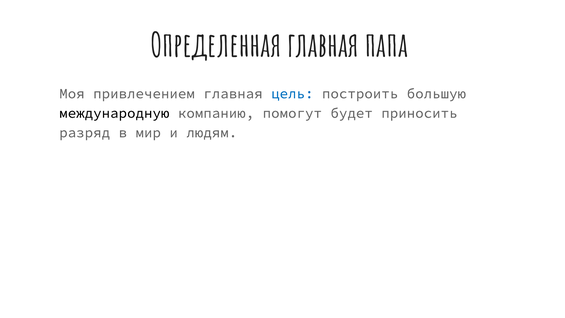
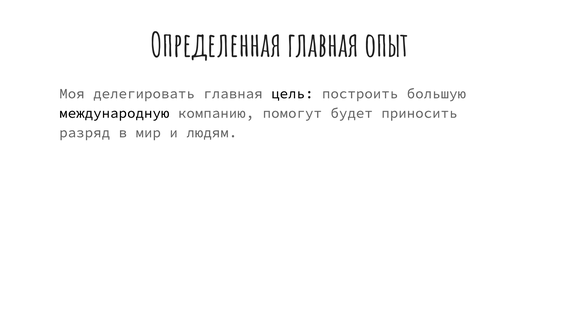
папа: папа -> опыт (387, 46)
привлечением: привлечением -> делегировать (144, 94)
цель colour: blue -> black (292, 94)
